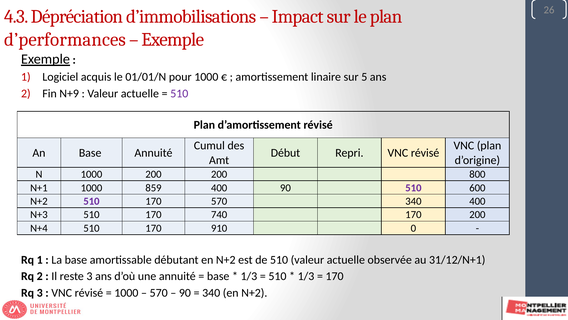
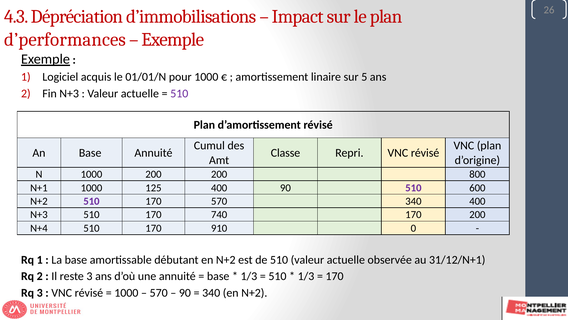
Fin N+9: N+9 -> N+3 (69, 94)
Début: Début -> Classe (285, 153)
859: 859 -> 125 (153, 188)
